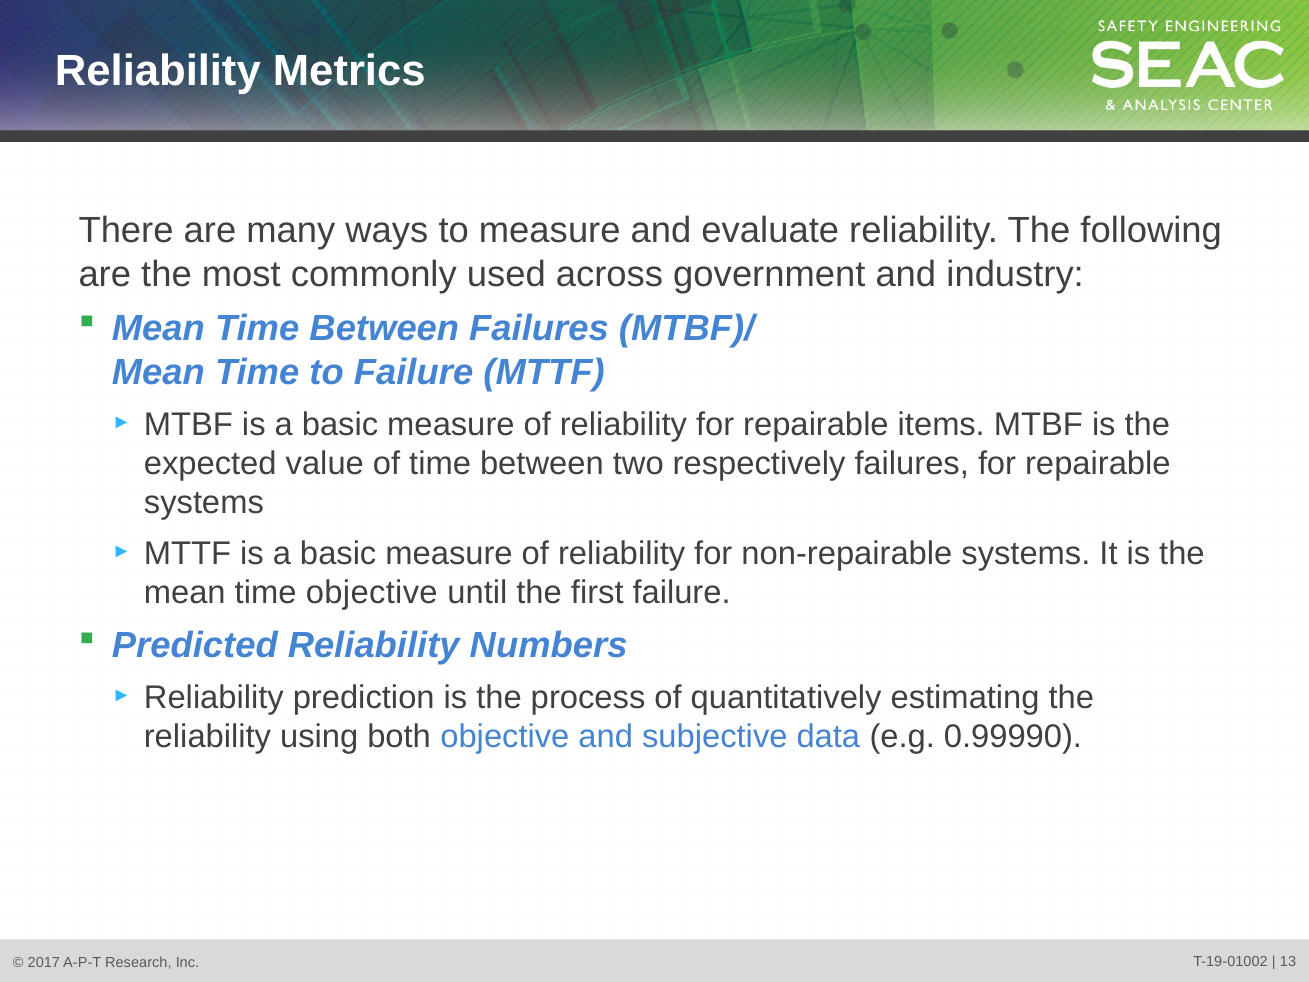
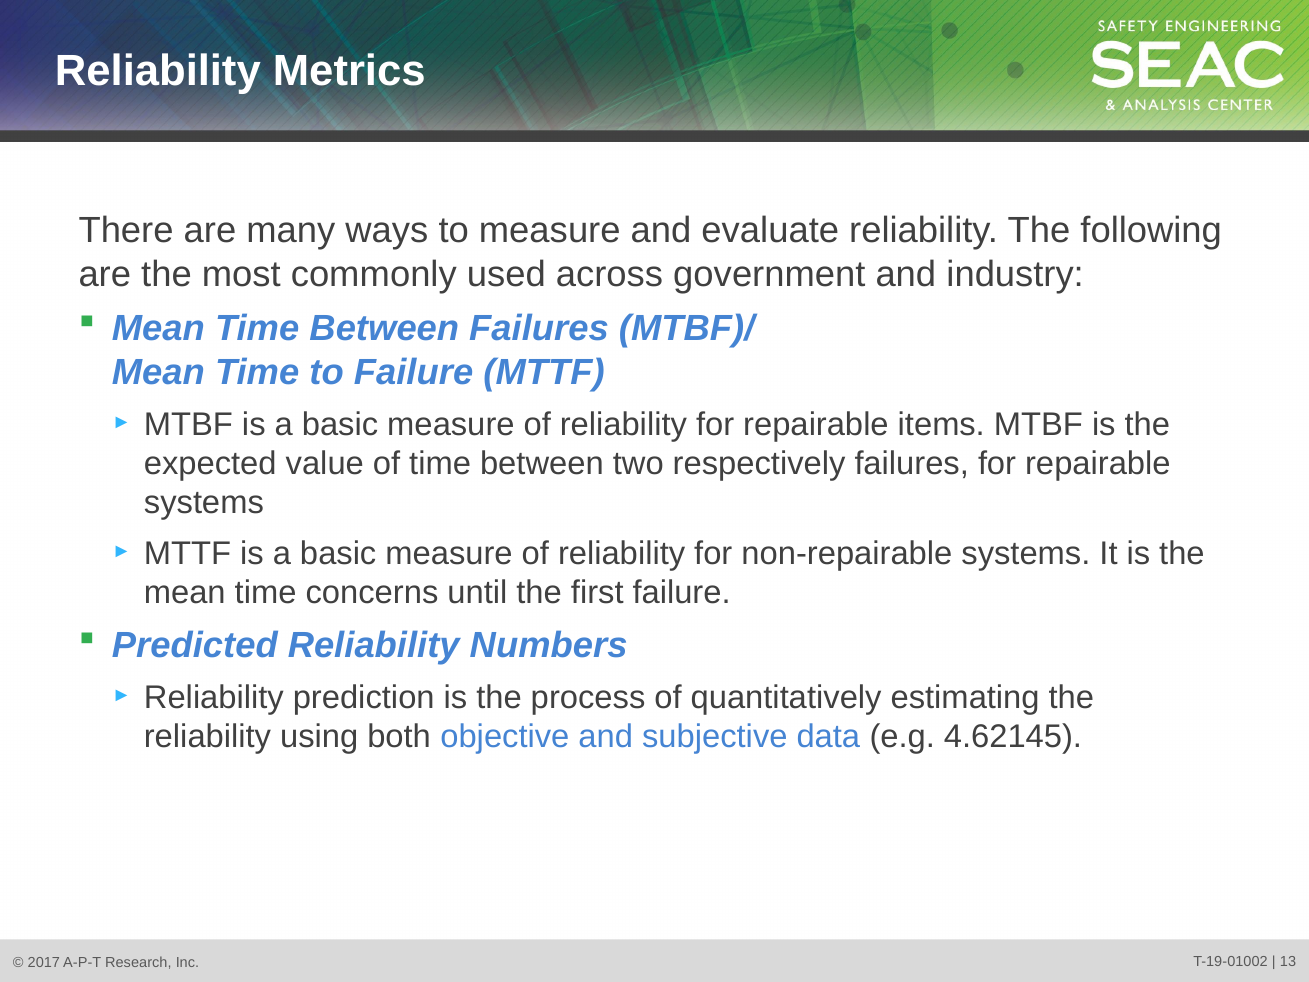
time objective: objective -> concerns (372, 592)
0.99990: 0.99990 -> 4.62145 (1013, 736)
